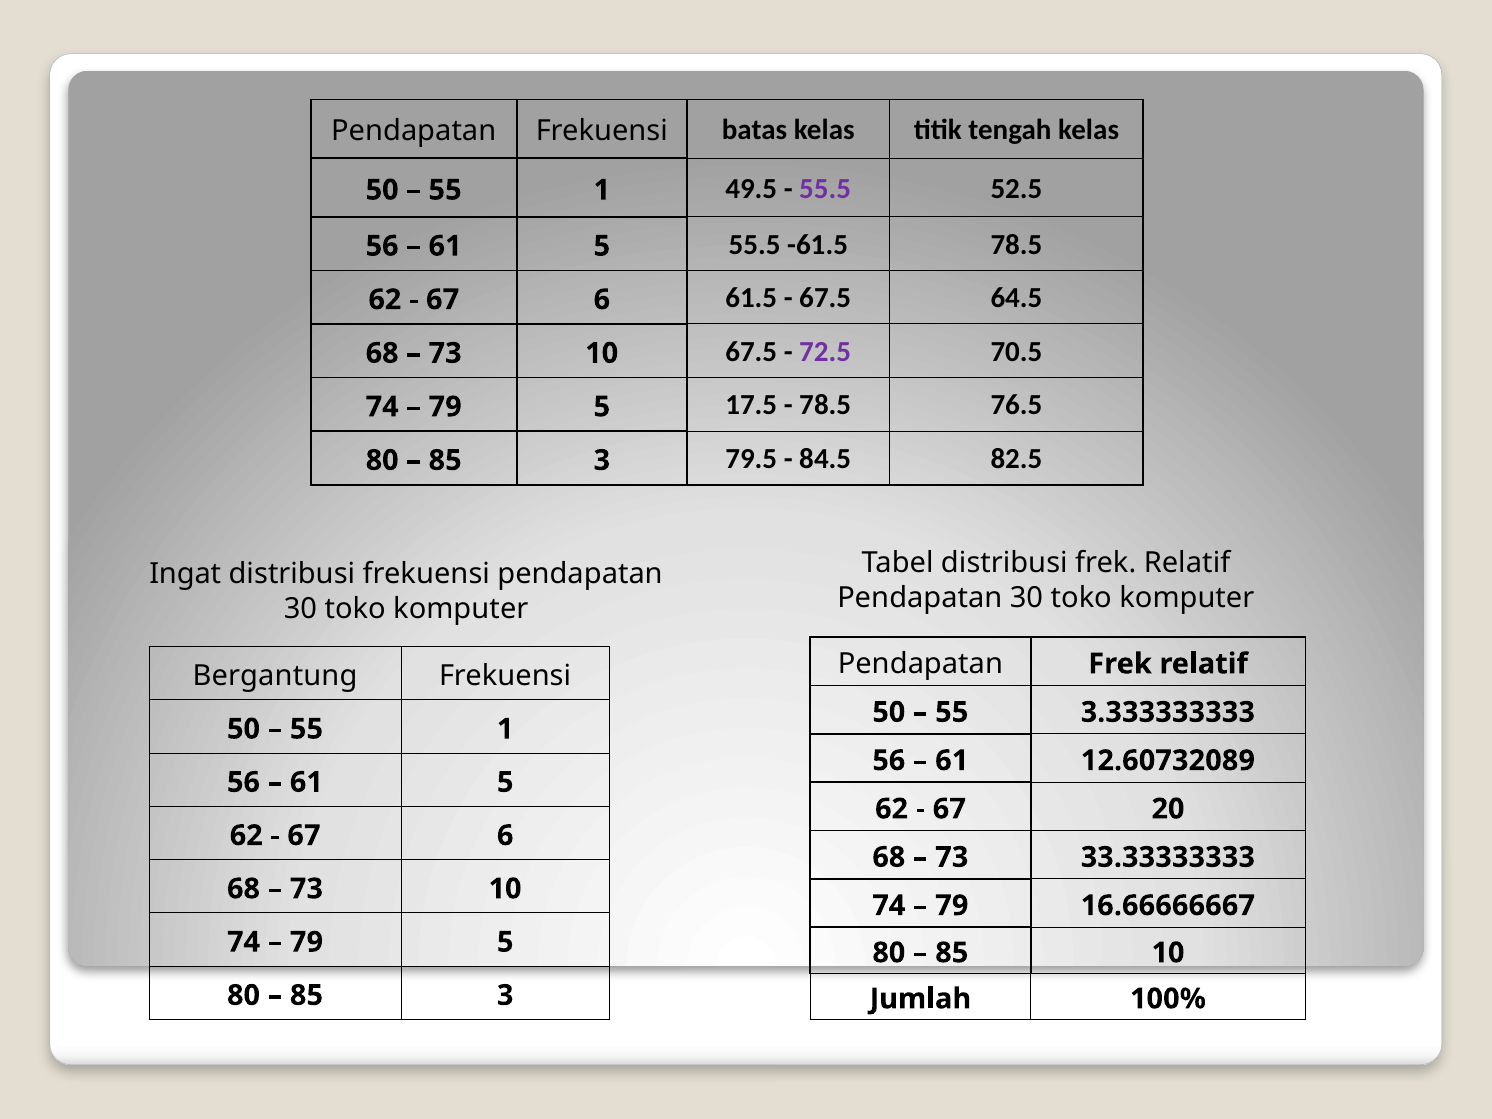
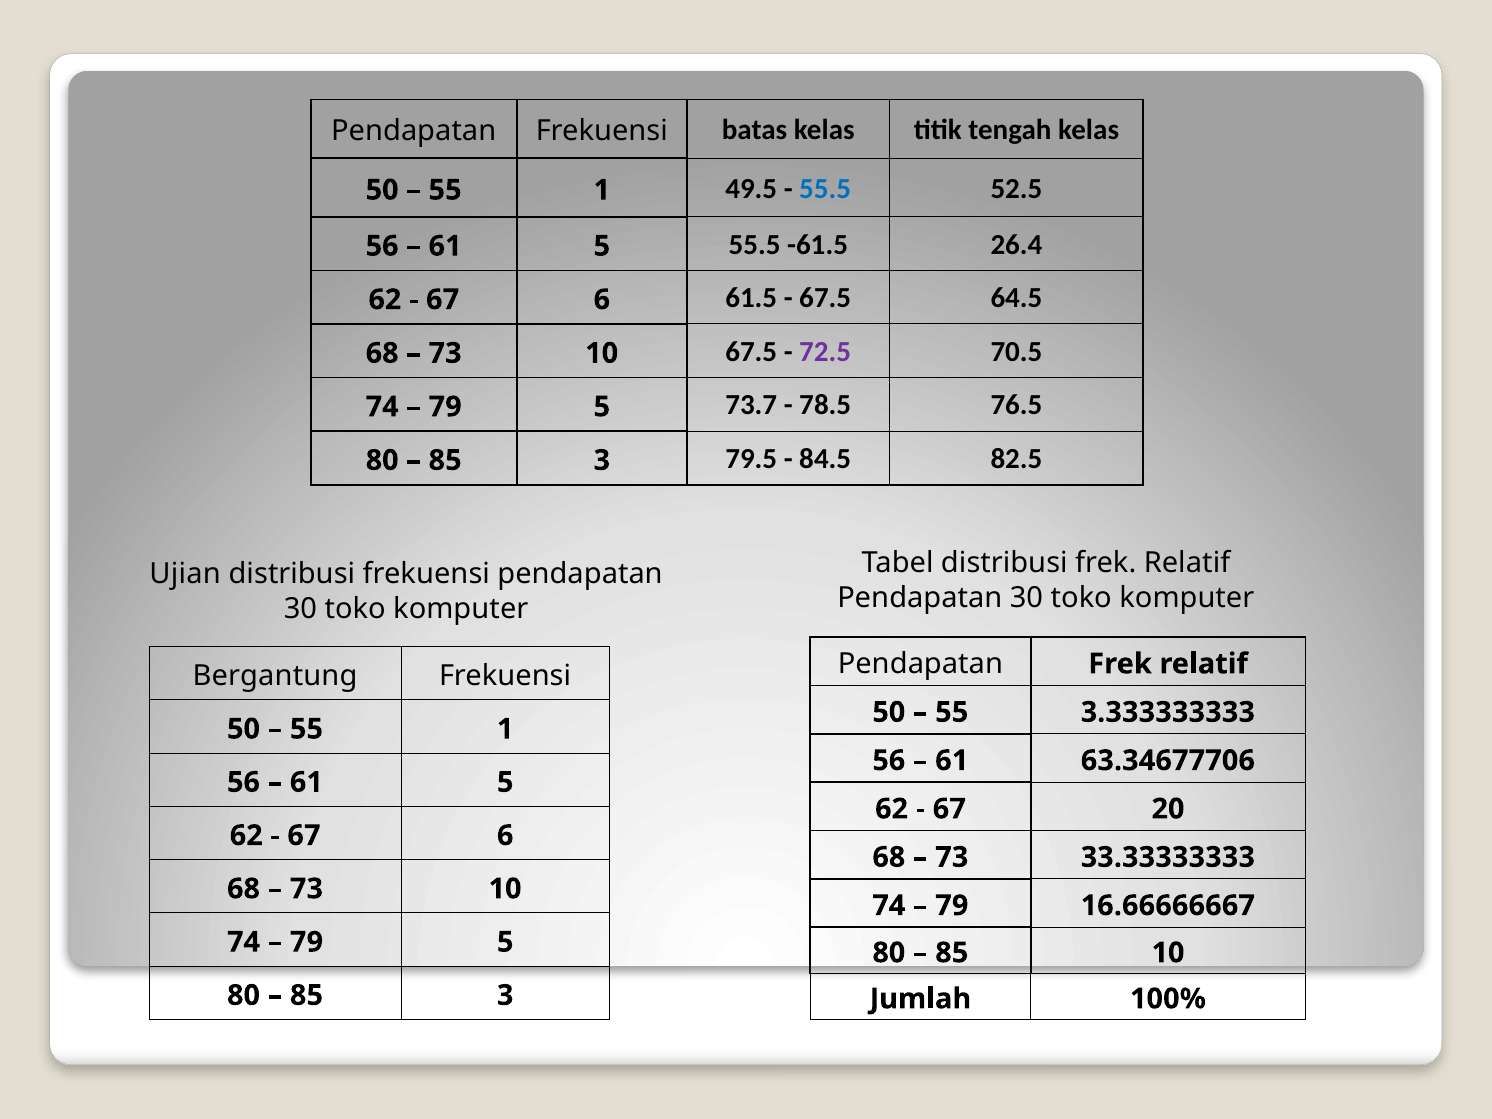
55.5 colour: purple -> blue (825, 189)
-61.5 78.5: 78.5 -> 26.4 (1016, 245)
17.5: 17.5 -> 73.7 (751, 405)
Ingat: Ingat -> Ujian (185, 574)
12.60732089: 12.60732089 -> 63.34677706 (1168, 761)
